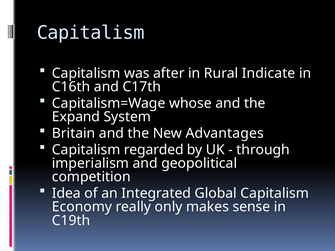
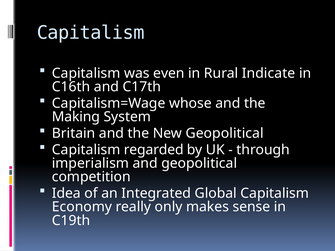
after: after -> even (169, 73)
Expand: Expand -> Making (76, 117)
New Advantages: Advantages -> Geopolitical (225, 133)
